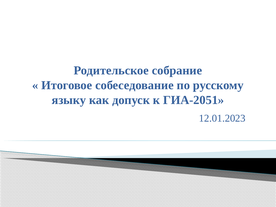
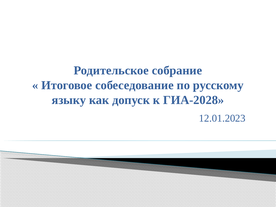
ГИА-2051: ГИА-2051 -> ГИА-2028 (194, 100)
